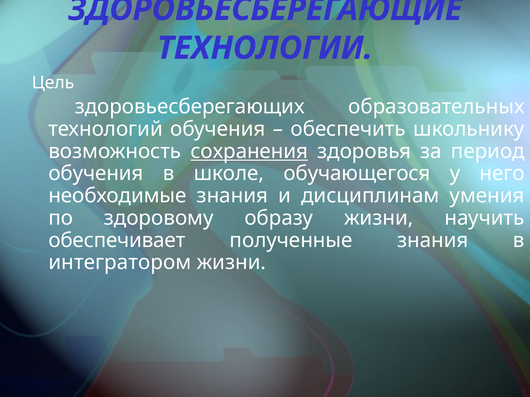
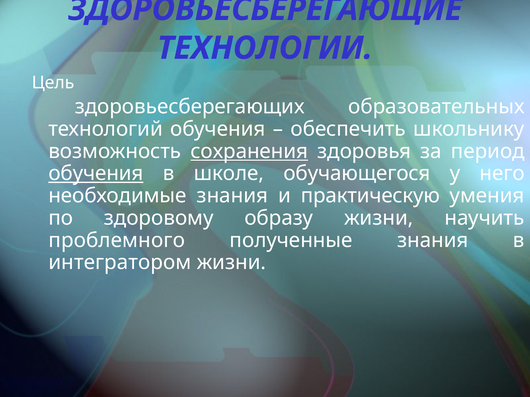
обучения underline: none -> present (96, 174)
дисциплинам: дисциплинам -> практическую (370, 196)
обеспечивает: обеспечивает -> проблемного (117, 241)
